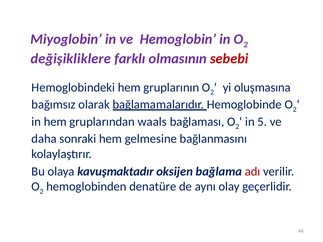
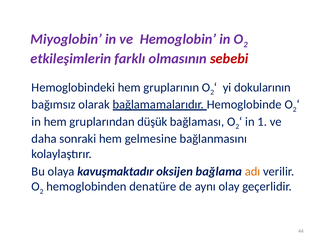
değişikliklere: değişikliklere -> etkileşimlerin (71, 59)
oluşmasına: oluşmasına -> dokularının (262, 88)
waals: waals -> düşük (152, 122)
5: 5 -> 1 (262, 122)
adı colour: red -> orange (253, 172)
